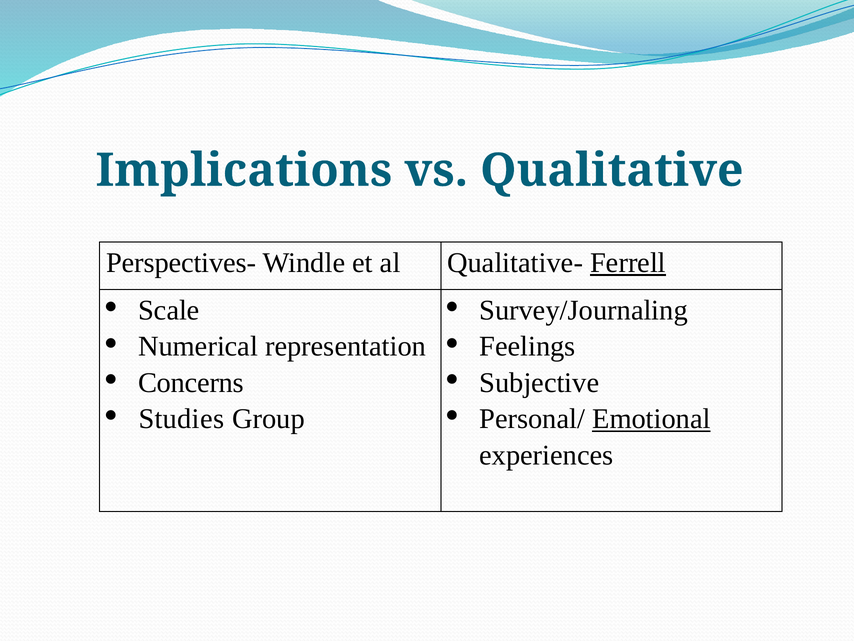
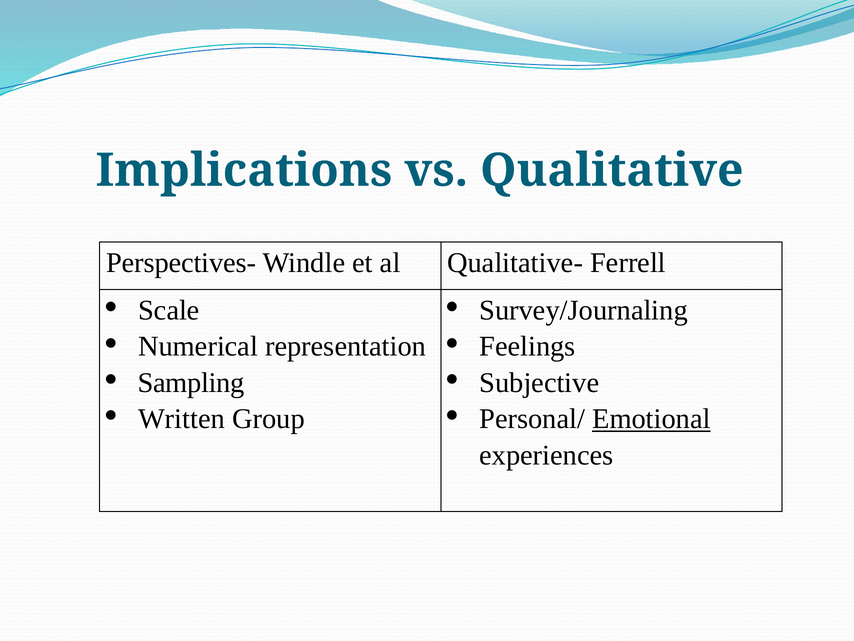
Ferrell underline: present -> none (628, 263)
Concerns: Concerns -> Sampling (191, 382)
Studies: Studies -> Written (181, 419)
